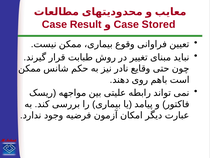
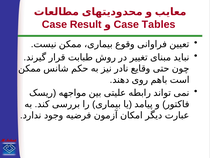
Stored: Stored -> Tables (159, 24)
